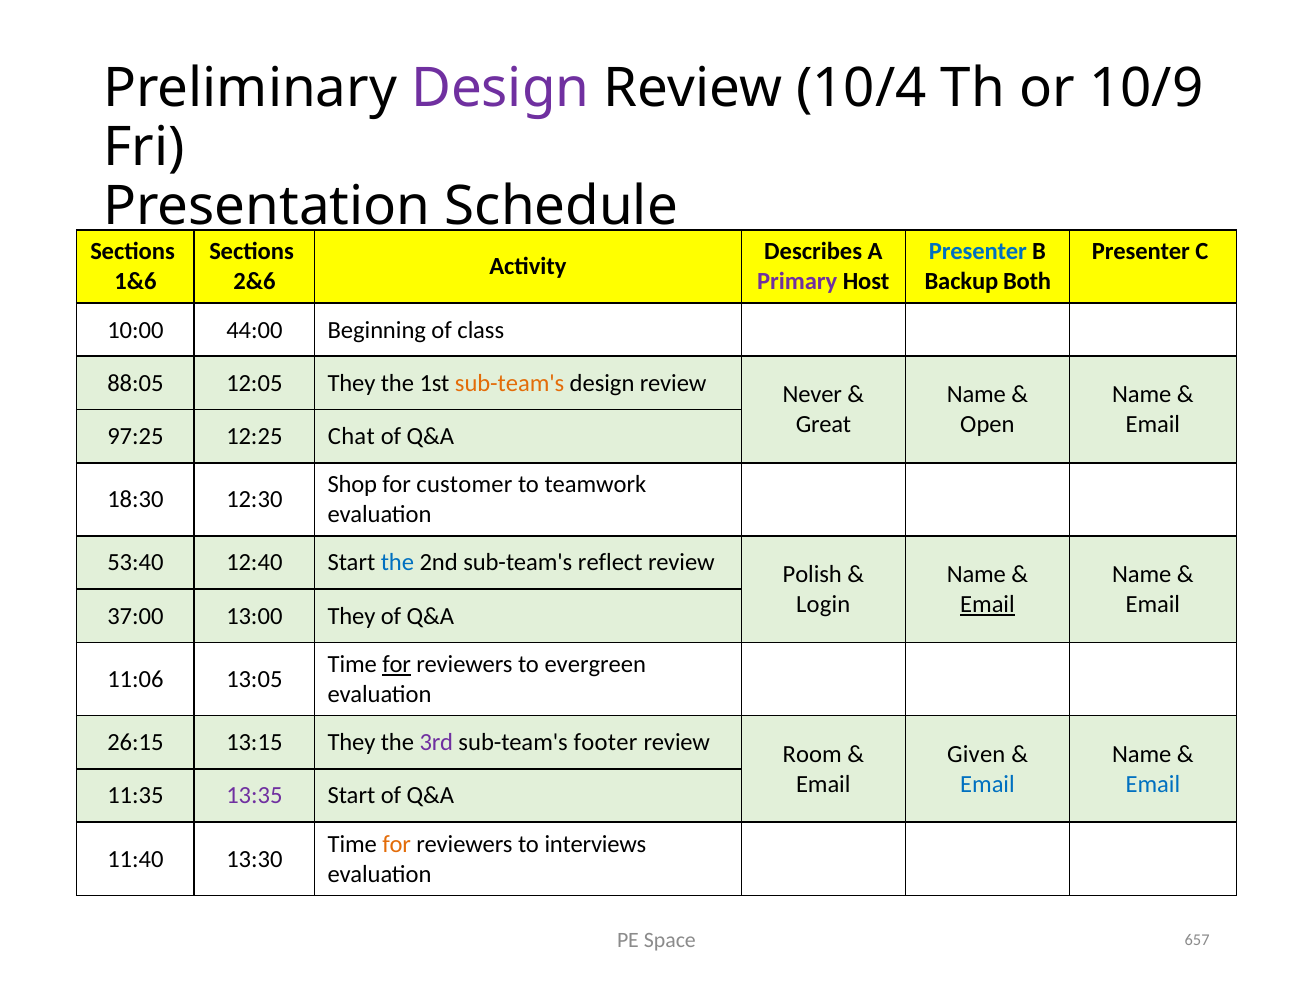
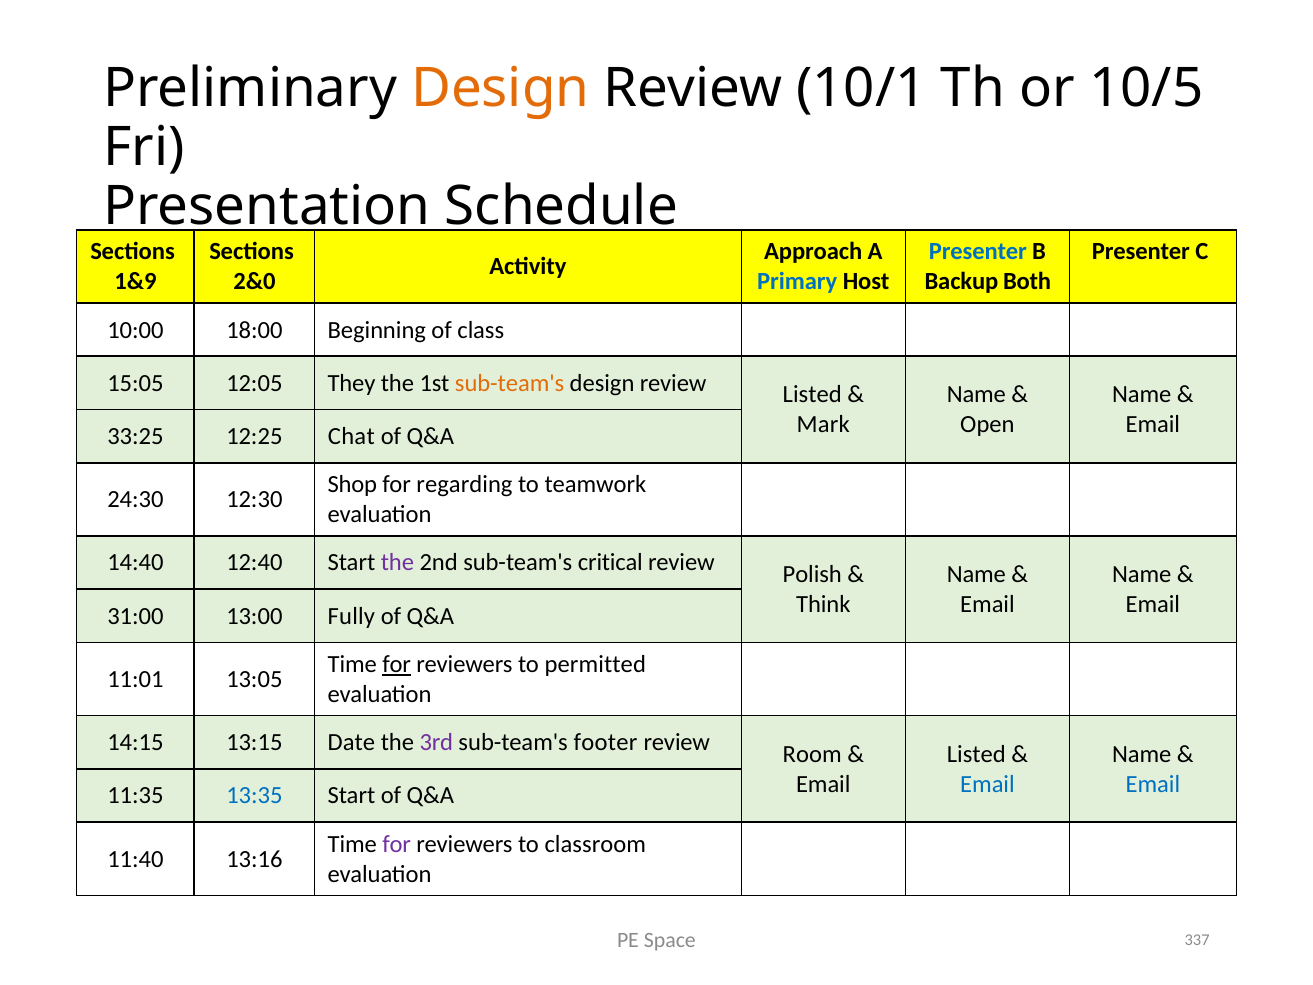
Design colour: purple -> orange (500, 88)
10/4: 10/4 -> 10/1 (861, 88)
10/9: 10/9 -> 10/5 (1146, 88)
Describes: Describes -> Approach (813, 252)
1&6: 1&6 -> 1&9 (135, 282)
2&6: 2&6 -> 2&0 (254, 282)
Primary colour: purple -> blue (797, 282)
44:00: 44:00 -> 18:00 (254, 330)
88:05: 88:05 -> 15:05 (135, 383)
review Never: Never -> Listed (812, 395)
Great: Great -> Mark (823, 425)
97:25: 97:25 -> 33:25 (135, 436)
customer: customer -> regarding (464, 485)
18:30: 18:30 -> 24:30 (135, 500)
53:40: 53:40 -> 14:40 (135, 563)
the colour: blue -> purple (397, 563)
reflect: reflect -> critical (610, 563)
Login: Login -> Think (823, 604)
Email underline: present -> none (987, 604)
37:00: 37:00 -> 31:00 (135, 616)
13:00 They: They -> Fully (351, 616)
evergreen: evergreen -> permitted (595, 664)
11:06: 11:06 -> 11:01 (135, 679)
26:15: 26:15 -> 14:15 (135, 742)
13:15 They: They -> Date (351, 742)
Given: Given -> Listed (976, 754)
13:35 colour: purple -> blue (254, 796)
for colour: orange -> purple (397, 844)
interviews: interviews -> classroom (595, 844)
13:30: 13:30 -> 13:16 (254, 859)
657: 657 -> 337 (1197, 940)
